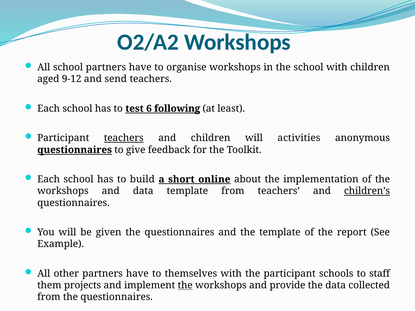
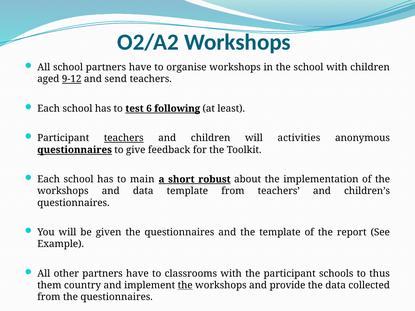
9-12 underline: none -> present (72, 79)
build: build -> main (142, 179)
online: online -> robust (214, 179)
children’s underline: present -> none (367, 191)
themselves: themselves -> classrooms (191, 274)
staff: staff -> thus (380, 274)
projects: projects -> country (83, 286)
